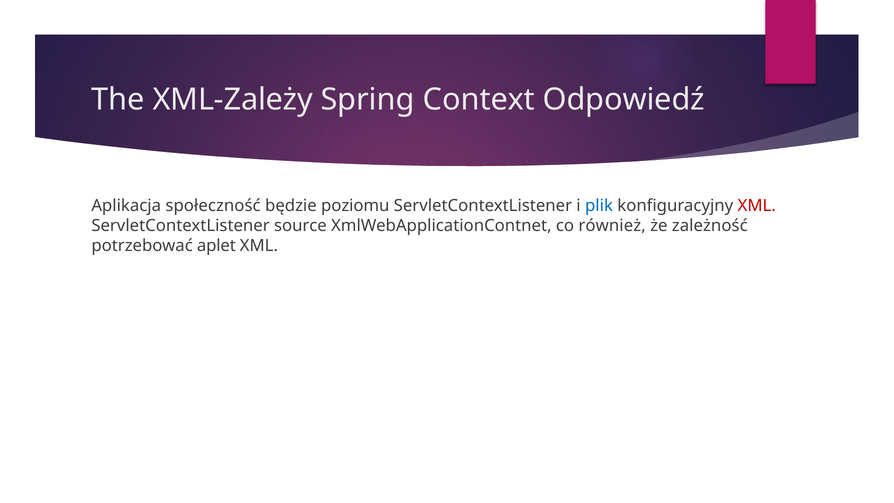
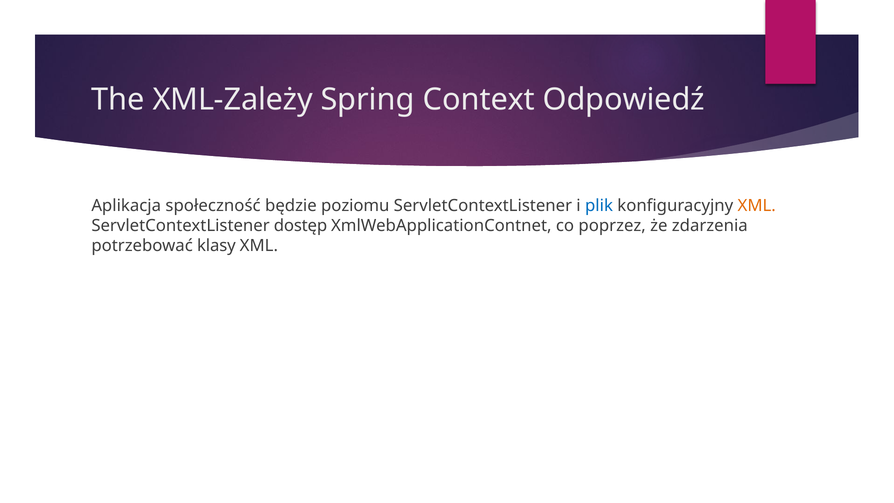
XML colour: red -> orange (757, 205)
source: source -> dostęp (300, 226)
również: również -> poprzez (612, 226)
zależność: zależność -> zdarzenia (710, 226)
aplet: aplet -> klasy (216, 246)
